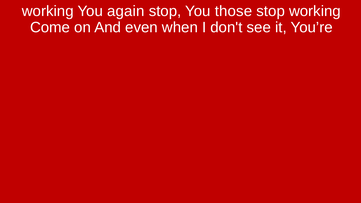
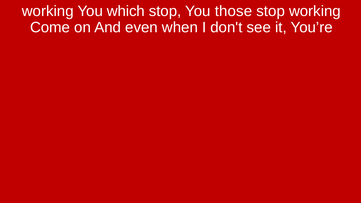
again: again -> which (126, 11)
